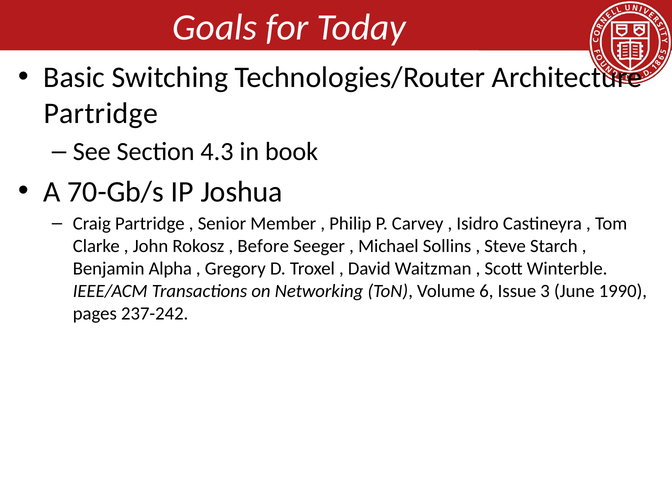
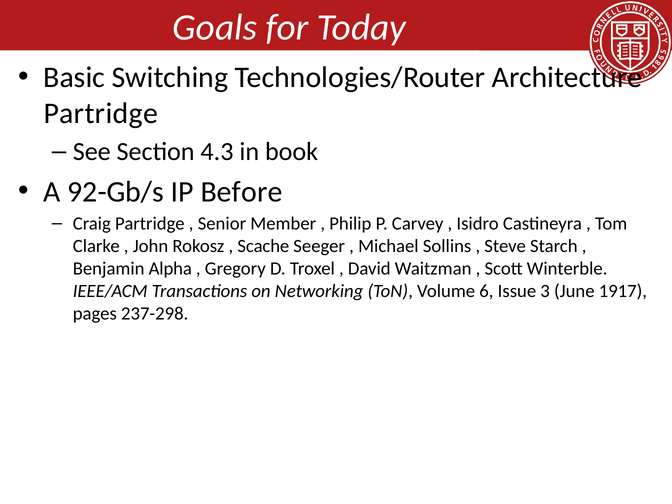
70-Gb/s: 70-Gb/s -> 92-Gb/s (116, 192)
Joshua: Joshua -> Before (241, 192)
Before: Before -> Scache (263, 246)
1990: 1990 -> 1917 (623, 291)
237-242: 237-242 -> 237-298 (155, 314)
